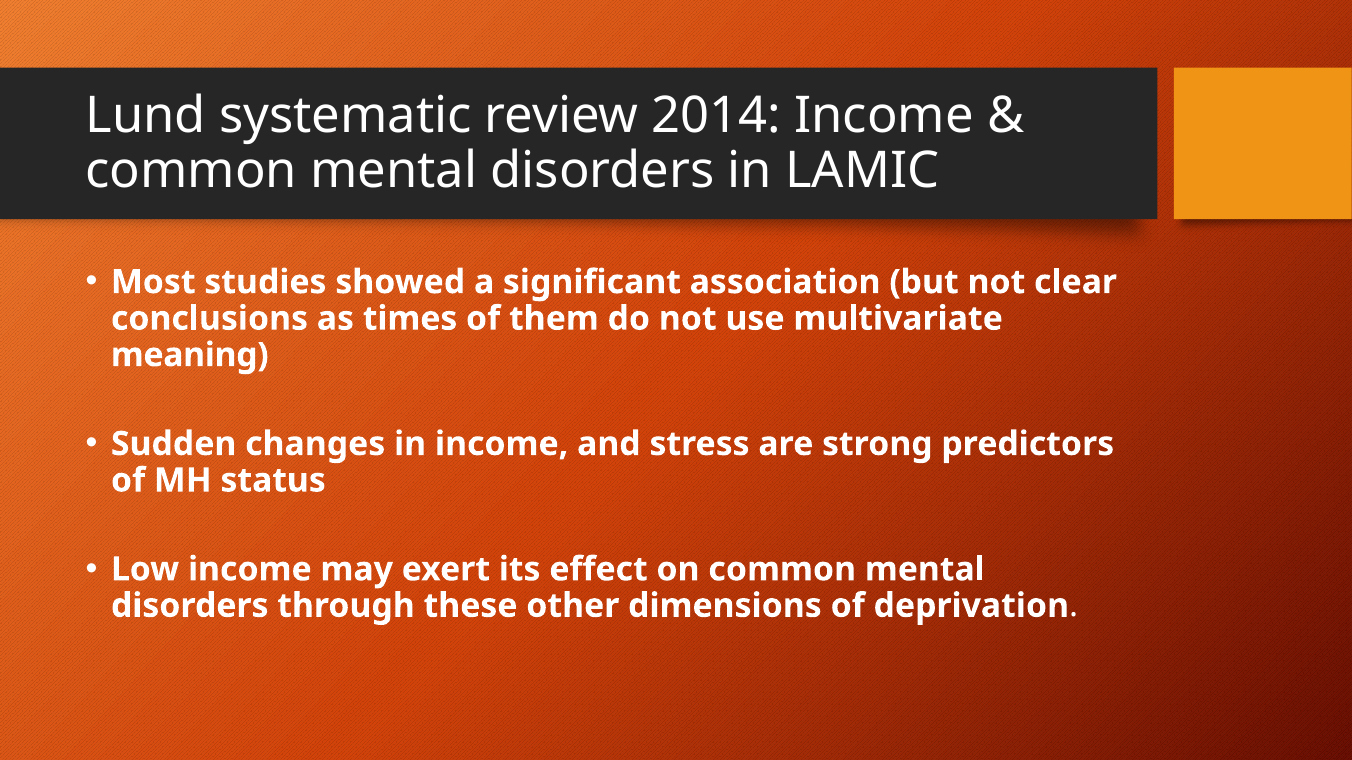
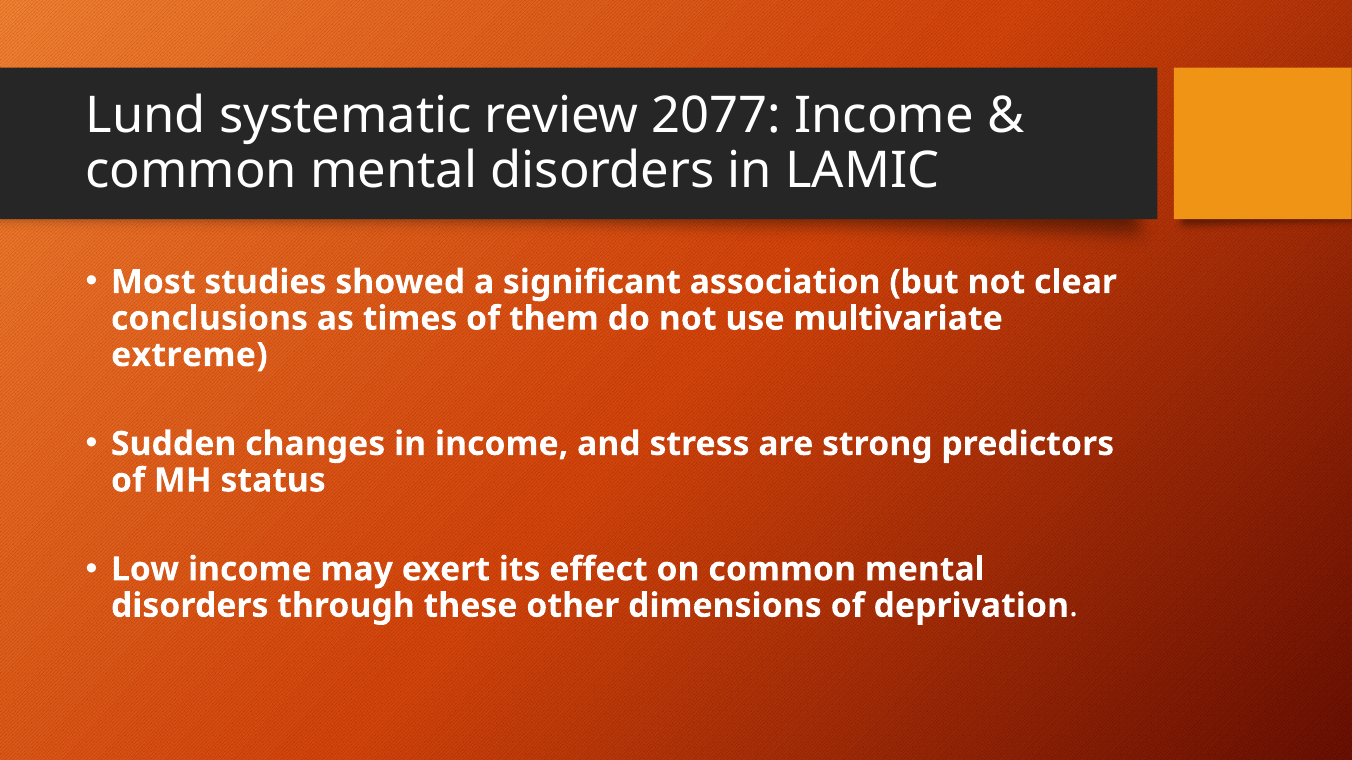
2014: 2014 -> 2077 (717, 116)
meaning: meaning -> extreme (189, 355)
